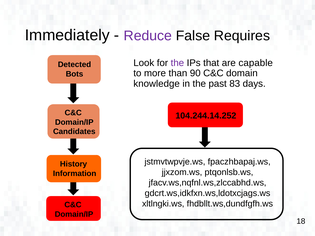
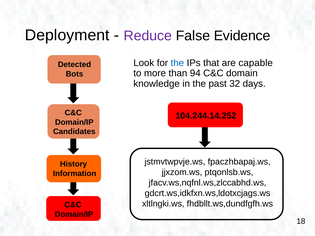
Immediately: Immediately -> Deployment (67, 35)
Requires: Requires -> Evidence (242, 36)
the colour: purple -> blue (177, 63)
90: 90 -> 94 (195, 73)
83: 83 -> 32 (235, 84)
